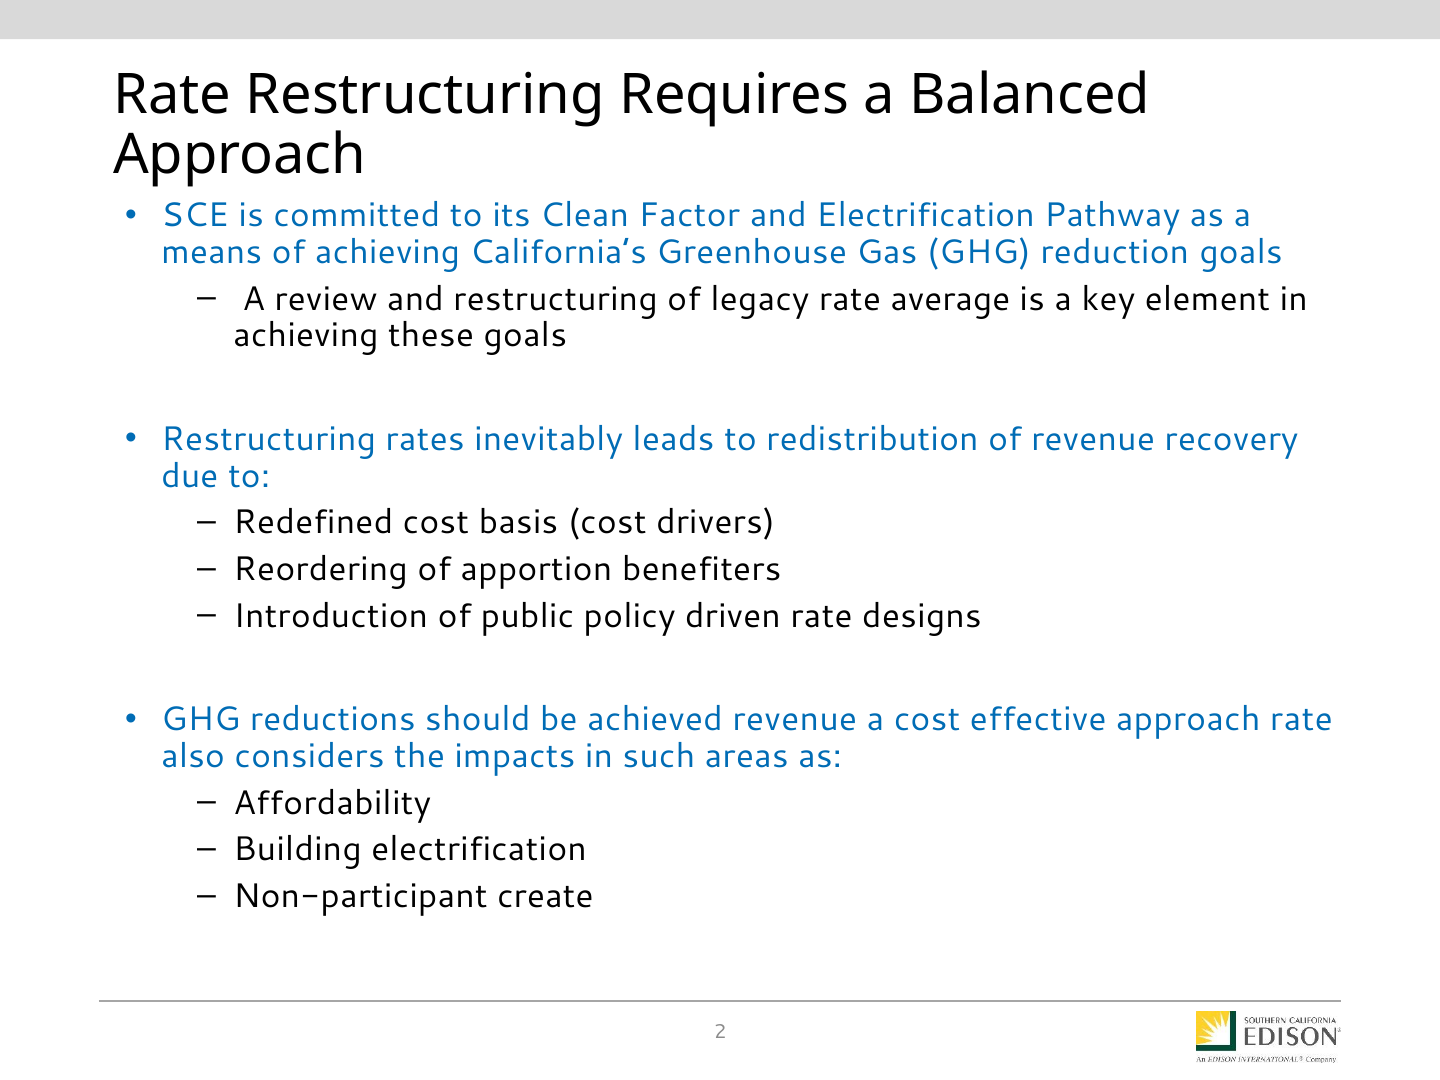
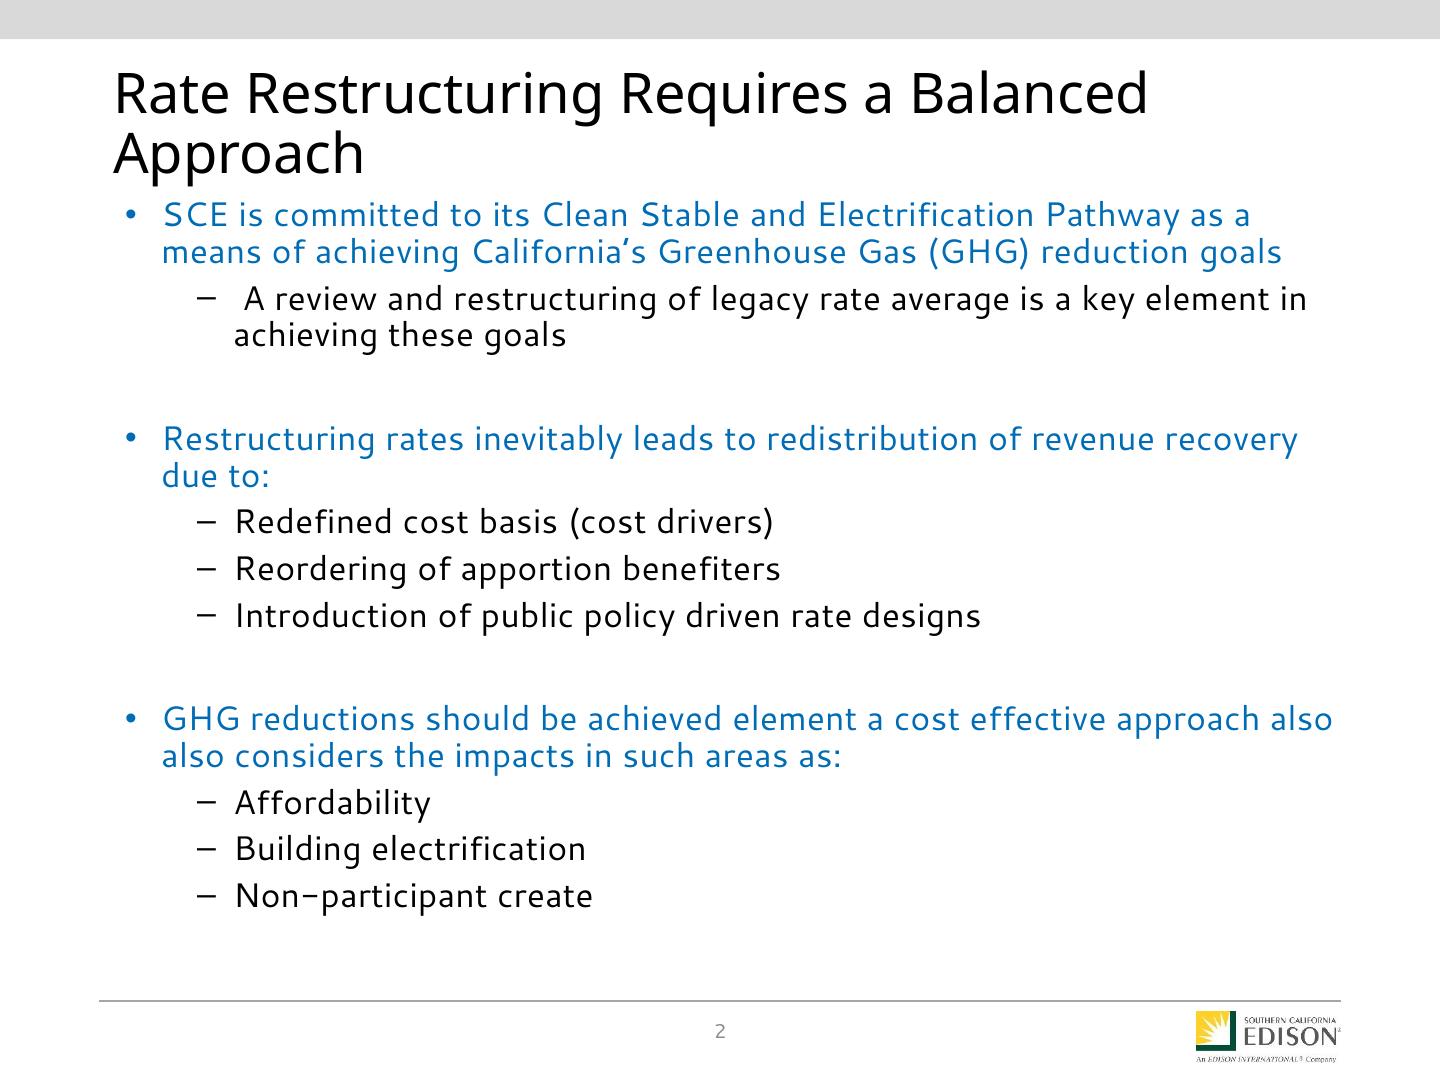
Factor: Factor -> Stable (689, 215)
achieved revenue: revenue -> element (795, 719)
approach rate: rate -> also (1302, 719)
